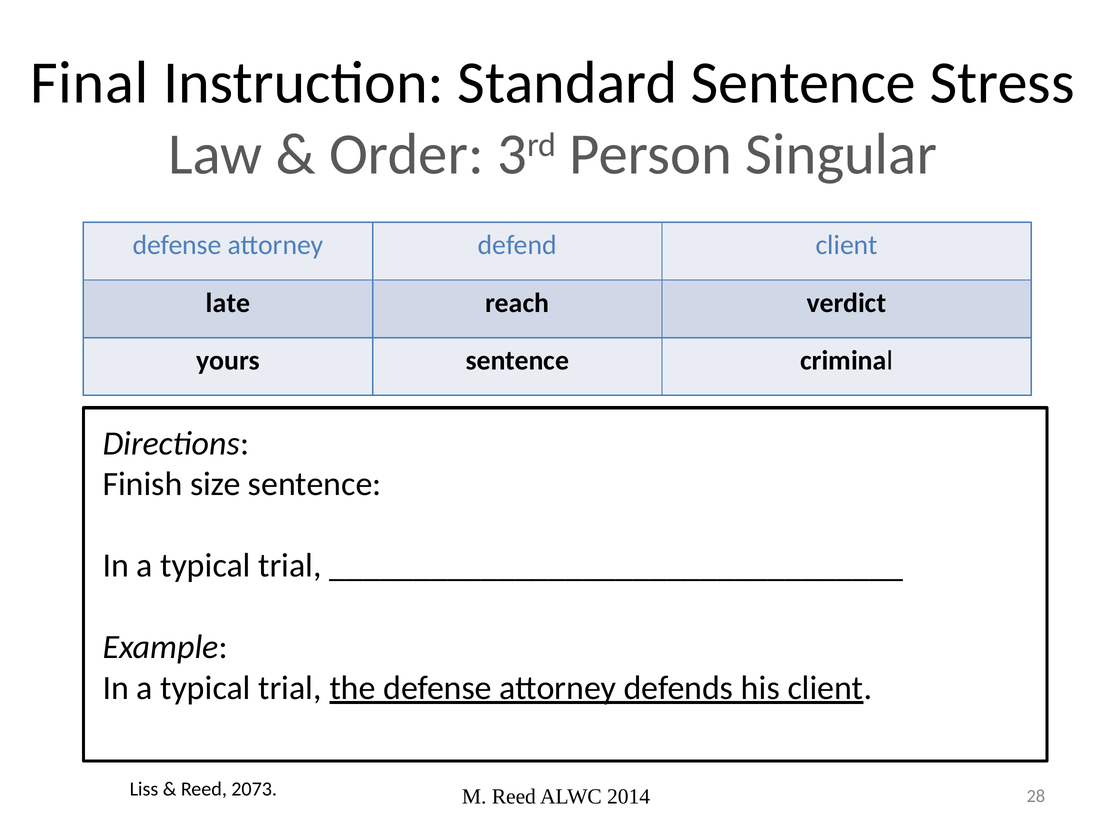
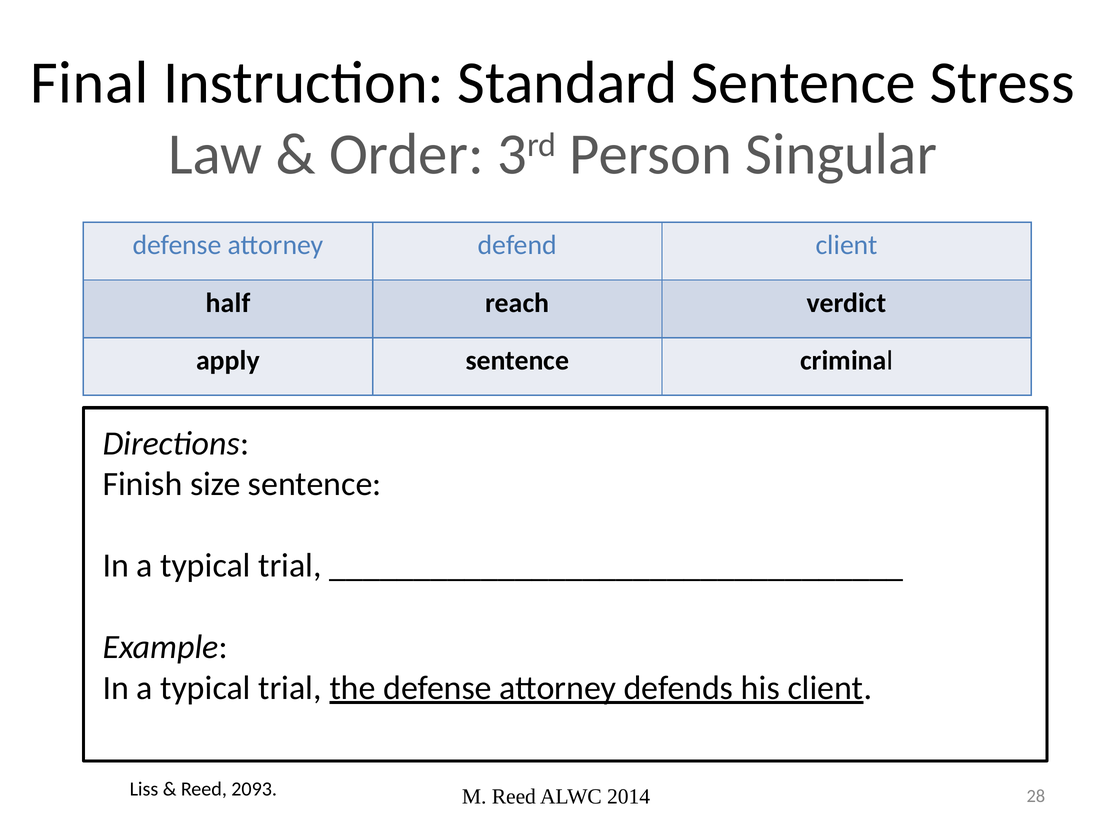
late: late -> half (228, 303)
yours: yours -> apply (228, 361)
2073: 2073 -> 2093 (254, 789)
